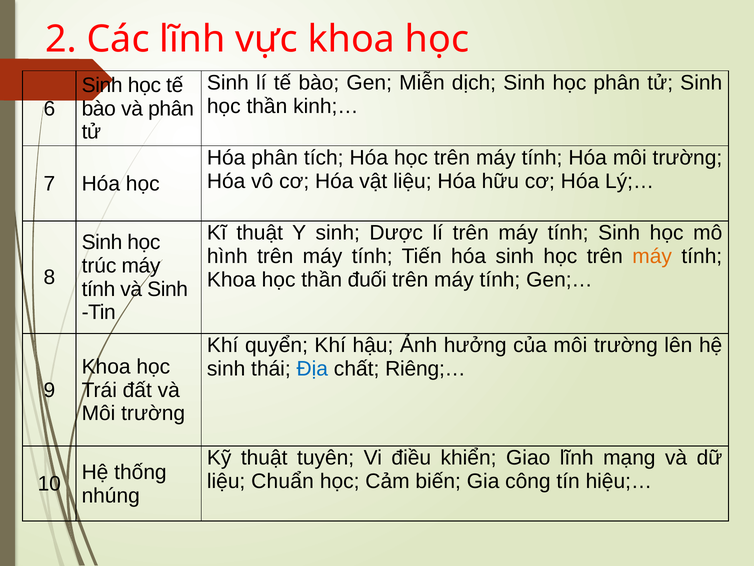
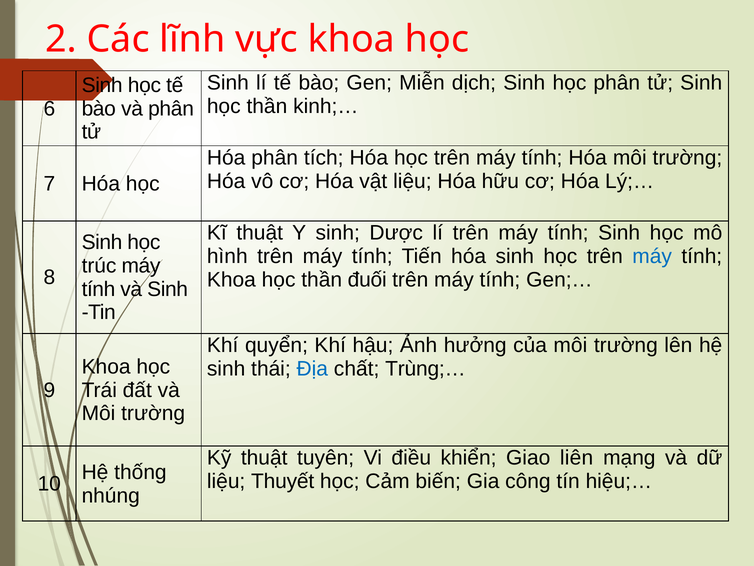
máy colour: orange -> blue (652, 256)
Riêng;…: Riêng;… -> Trùng;… (425, 369)
Giao lĩnh: lĩnh -> liên (577, 458)
Chuẩn: Chuẩn -> Thuyết (283, 481)
